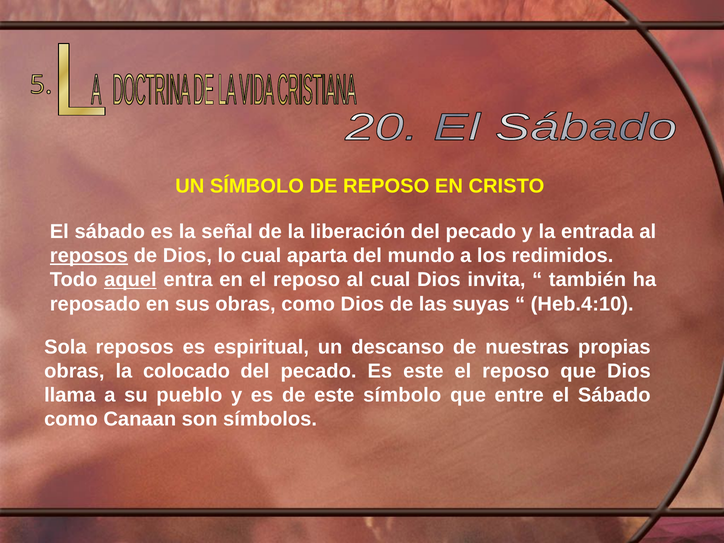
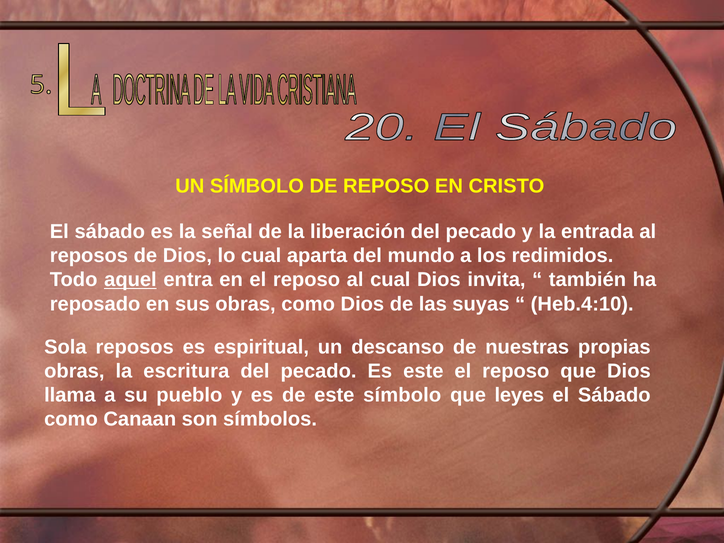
reposos underline: present -> none (89, 256)
colocado: colocado -> escritura (186, 371)
entre: entre -> leyes (519, 395)
